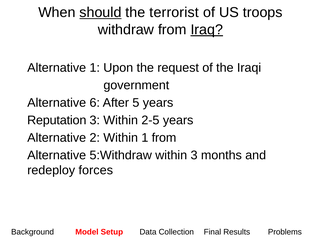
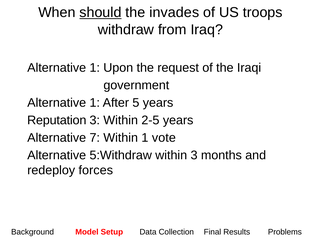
terrorist: terrorist -> invades (174, 12)
Iraq underline: present -> none (207, 30)
6: 6 -> 1 (95, 103)
2: 2 -> 7 (95, 138)
1 from: from -> vote (164, 138)
